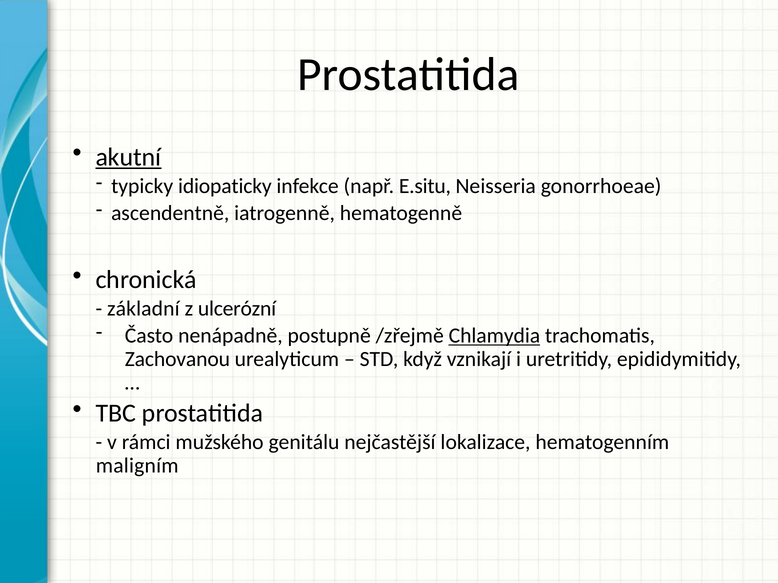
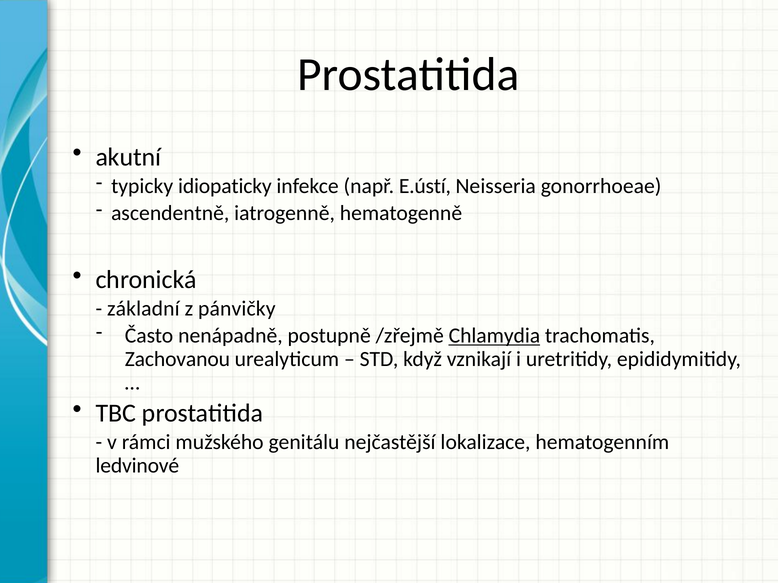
akutní underline: present -> none (128, 157)
E.situ: E.situ -> E.ústí (425, 186)
ulcerózní: ulcerózní -> pánvičky (237, 309)
maligním: maligním -> ledvinové (137, 466)
